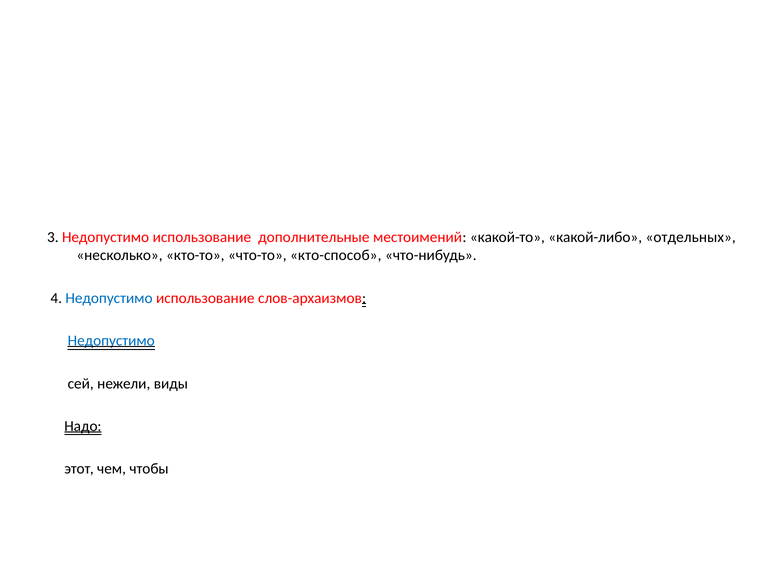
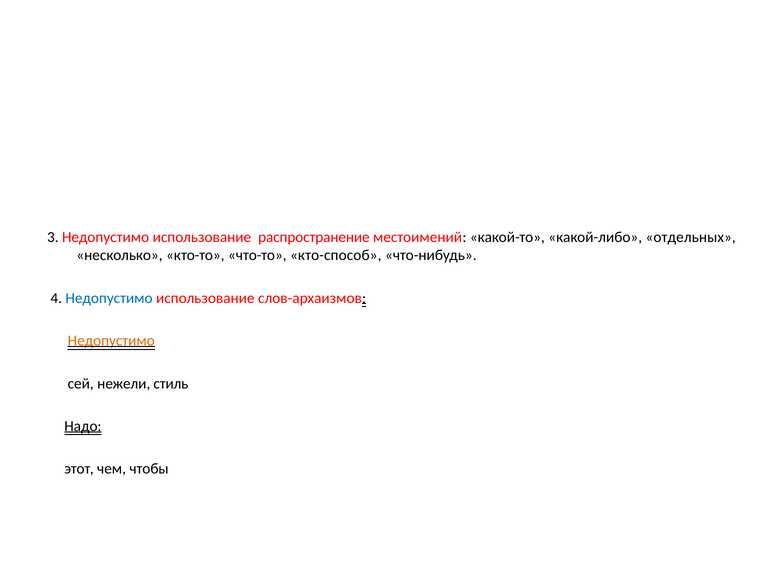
дополнительные: дополнительные -> распространение (314, 237)
Недопустимо colour: blue -> orange (111, 341)
виды: виды -> стиль (171, 384)
